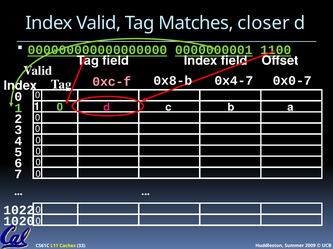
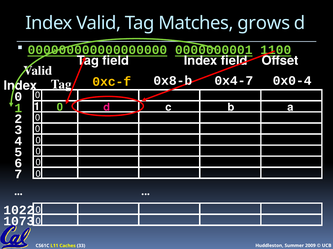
closer: closer -> grows (264, 23)
0xc-f colour: pink -> yellow (112, 82)
0x0-7: 0x0-7 -> 0x0-4 (292, 81)
1020: 1020 -> 1073 (19, 222)
